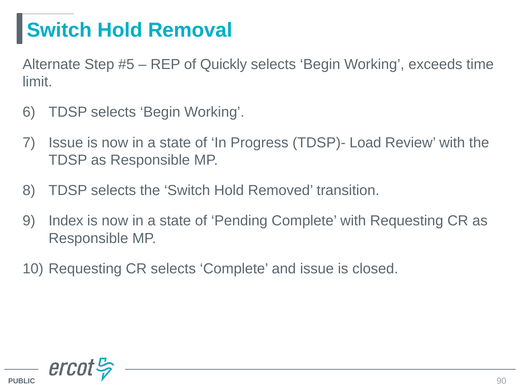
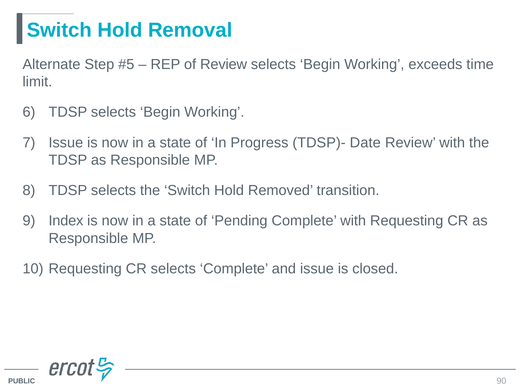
of Quickly: Quickly -> Review (224, 64)
Load: Load -> Date (365, 143)
